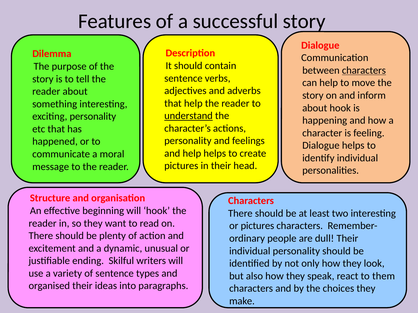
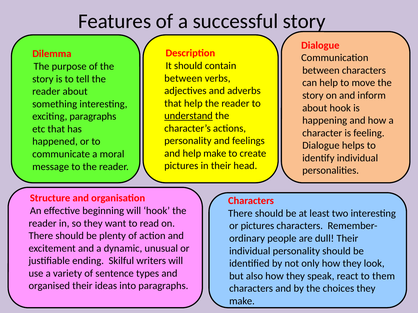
characters underline: present -> none (364, 70)
sentence: sentence -> between (183, 78)
exciting personality: personality -> paragraphs (93, 117)
help helps: helps -> make (215, 154)
